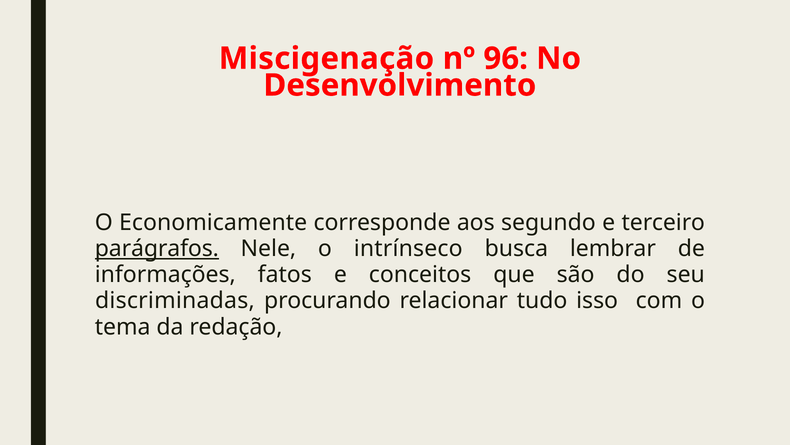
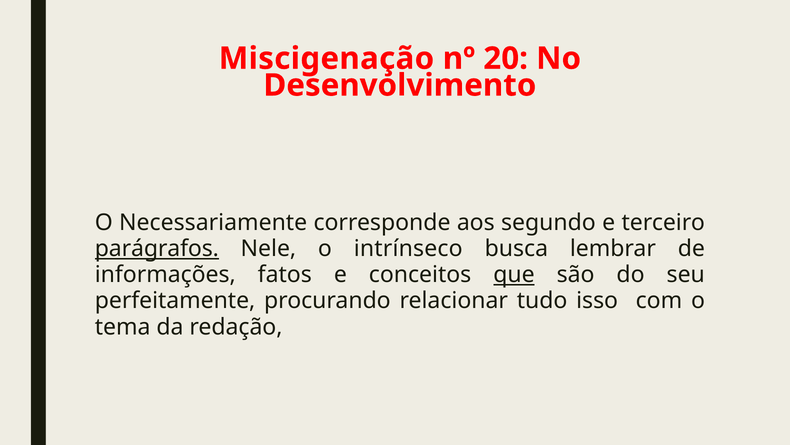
96: 96 -> 20 (506, 58)
Economicamente: Economicamente -> Necessariamente (213, 222)
que underline: none -> present (514, 274)
discriminadas: discriminadas -> perfeitamente (175, 300)
